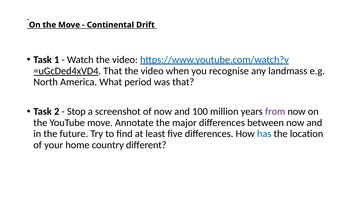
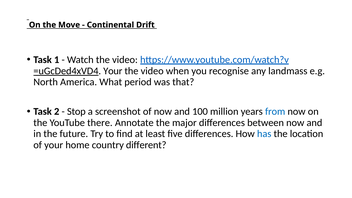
That: That -> Your (113, 71)
from colour: purple -> blue (275, 112)
YouTube move: move -> there (100, 123)
